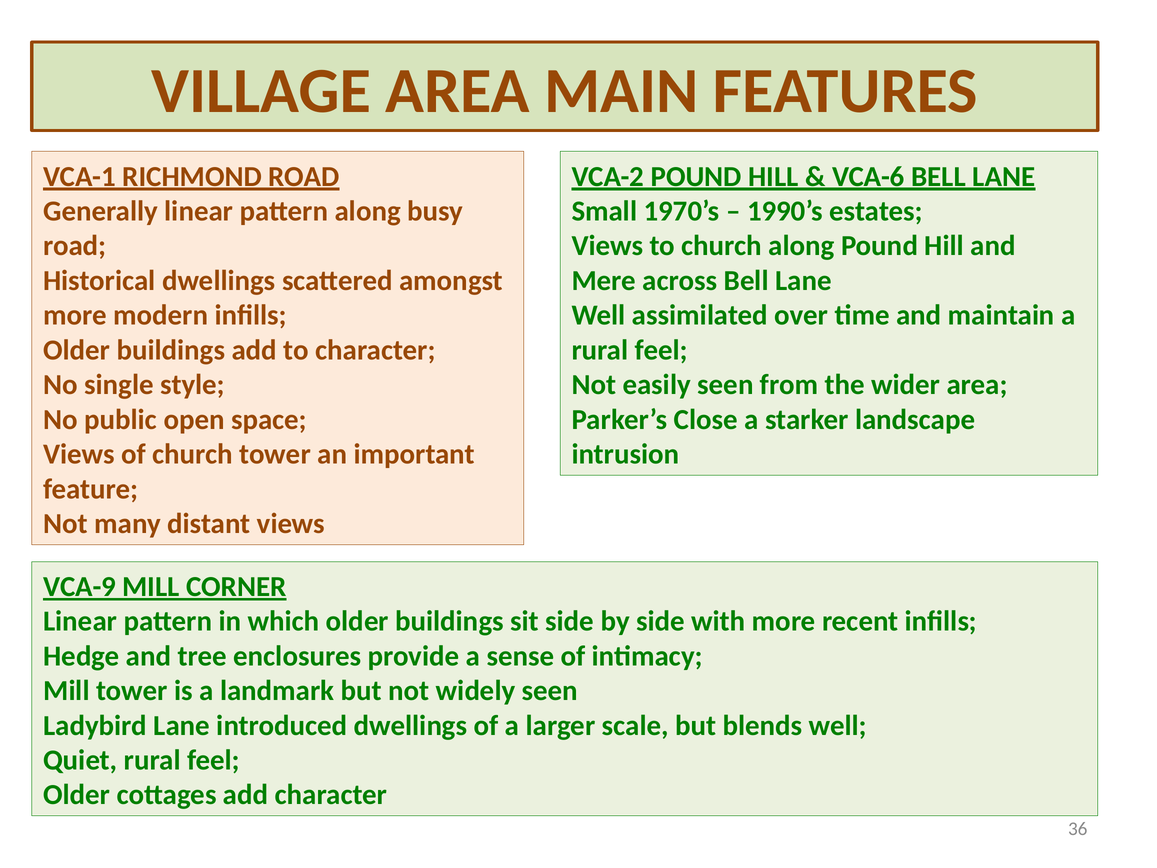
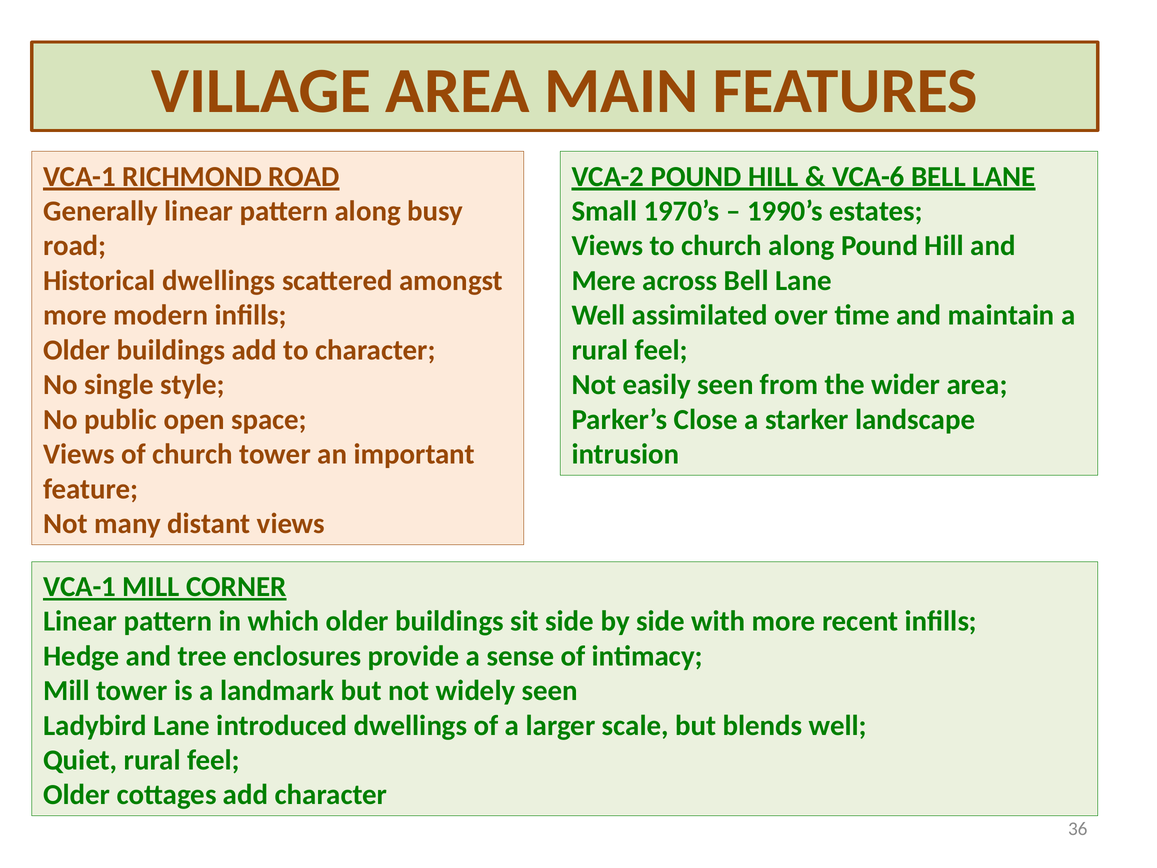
VCA-9: VCA-9 -> VCA-1 (80, 586)
